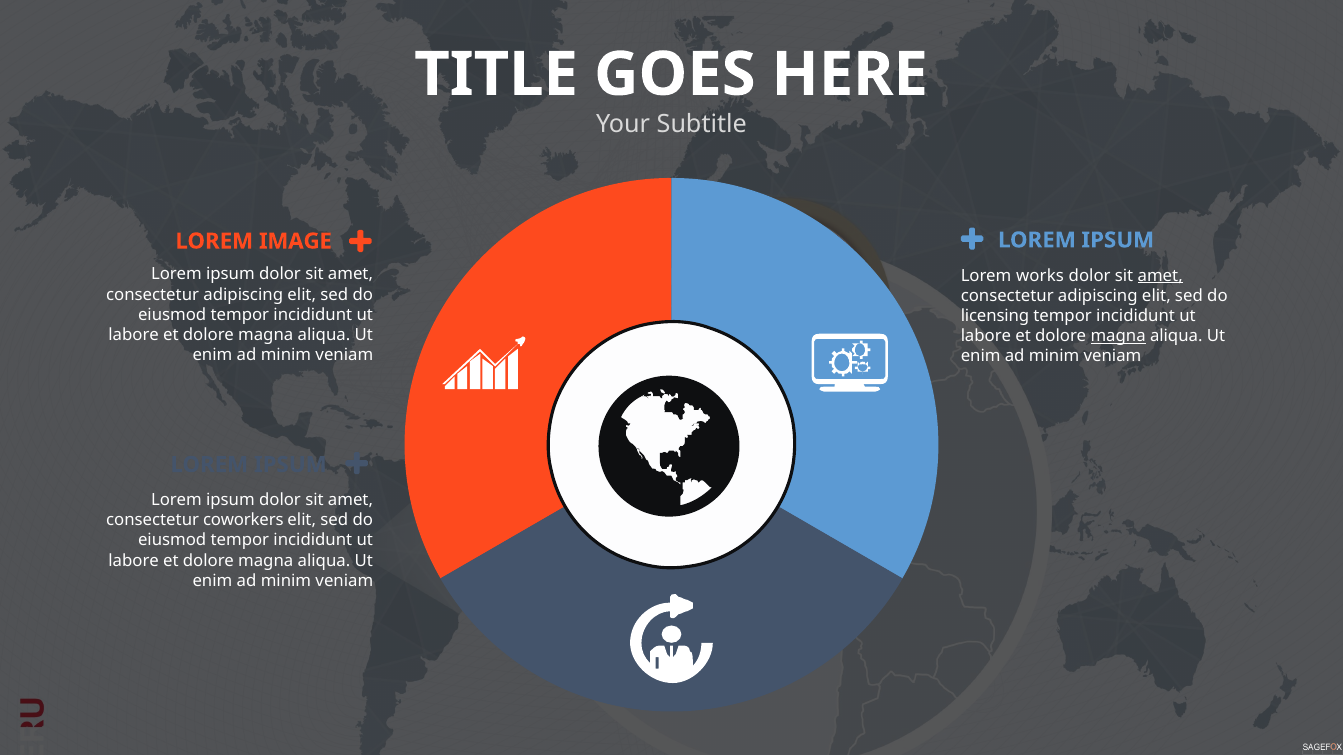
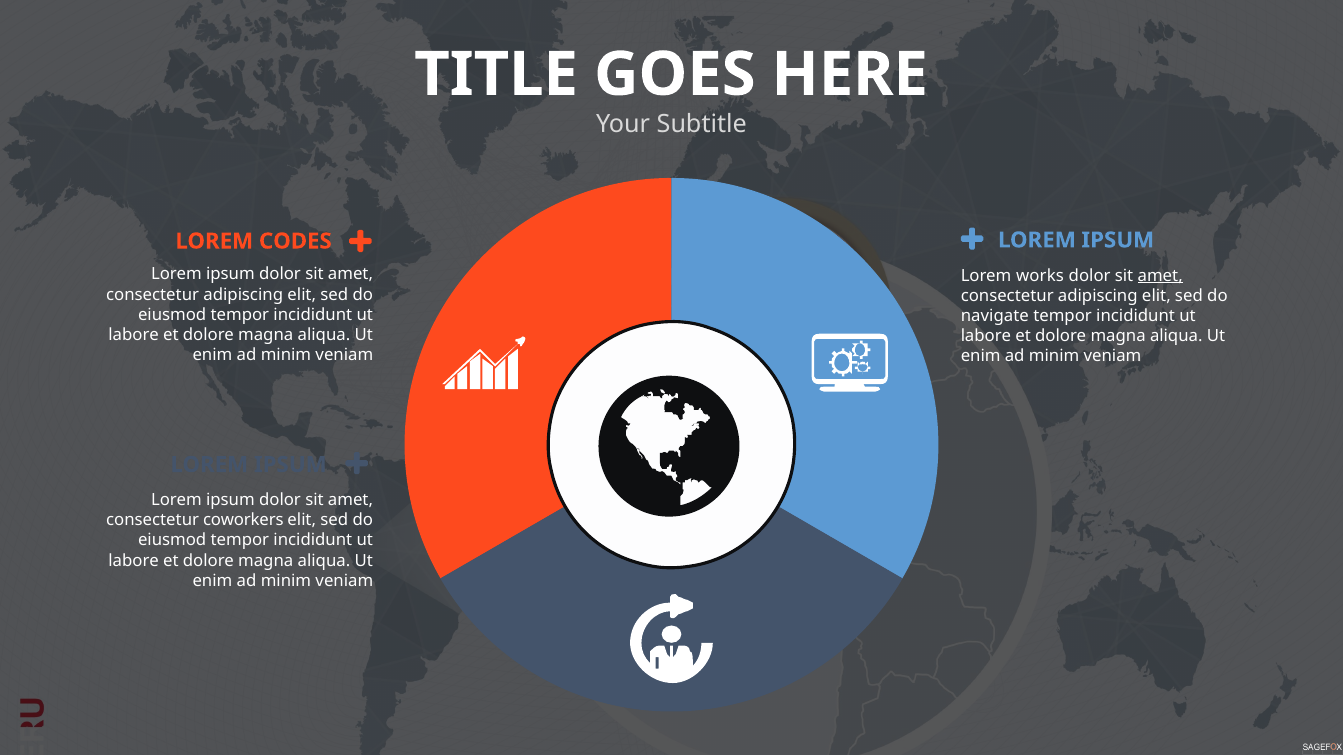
IMAGE: IMAGE -> CODES (295, 241)
licensing: licensing -> navigate (995, 316)
magna underline: present -> none (1118, 336)
